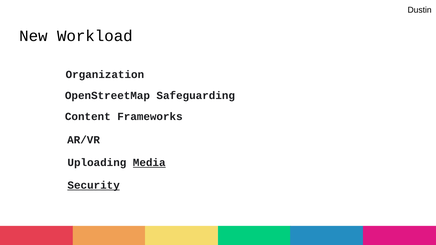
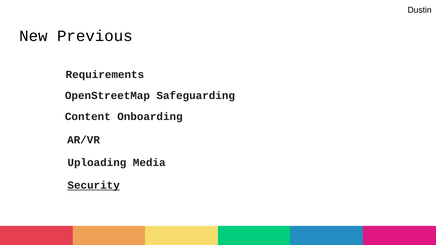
Workload: Workload -> Previous (95, 36)
Organization: Organization -> Requirements (105, 75)
Frameworks: Frameworks -> Onboarding (150, 117)
Media underline: present -> none (149, 163)
